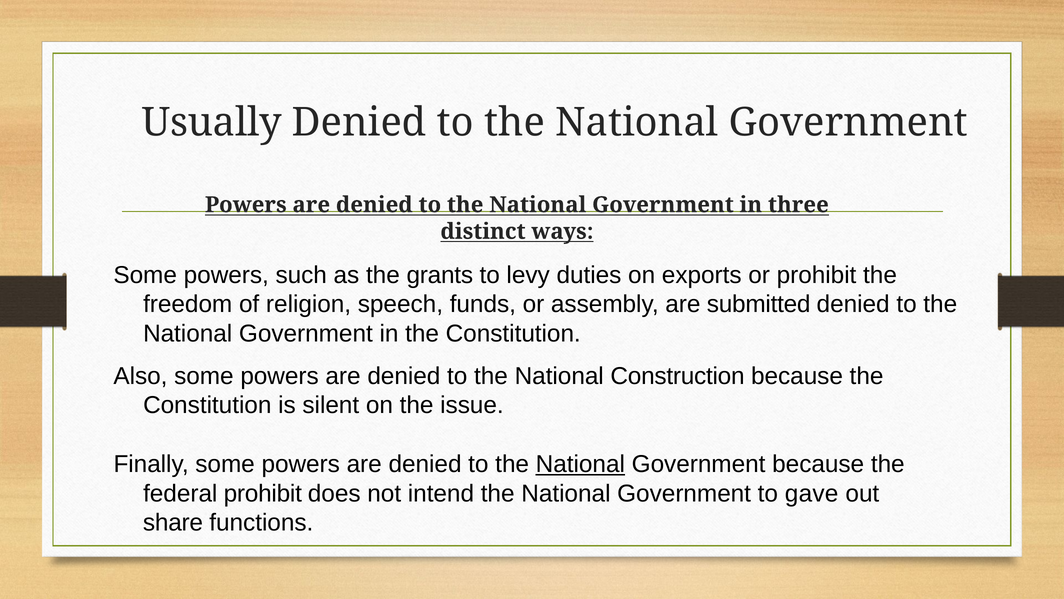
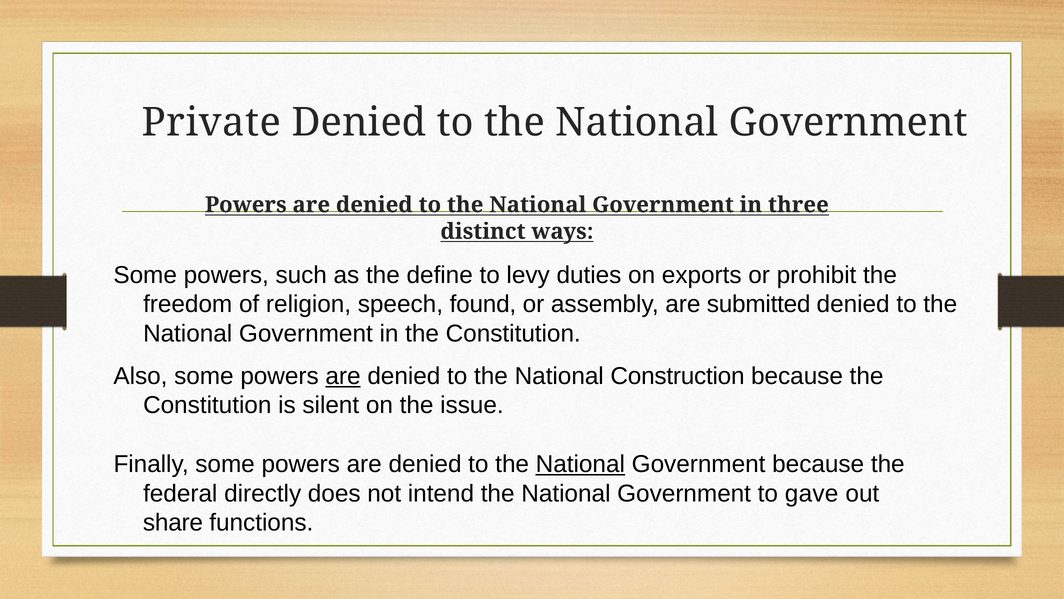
Usually: Usually -> Private (211, 122)
grants: grants -> define (440, 275)
funds: funds -> found (483, 304)
are underline: none -> present (343, 376)
federal prohibit: prohibit -> directly (263, 493)
